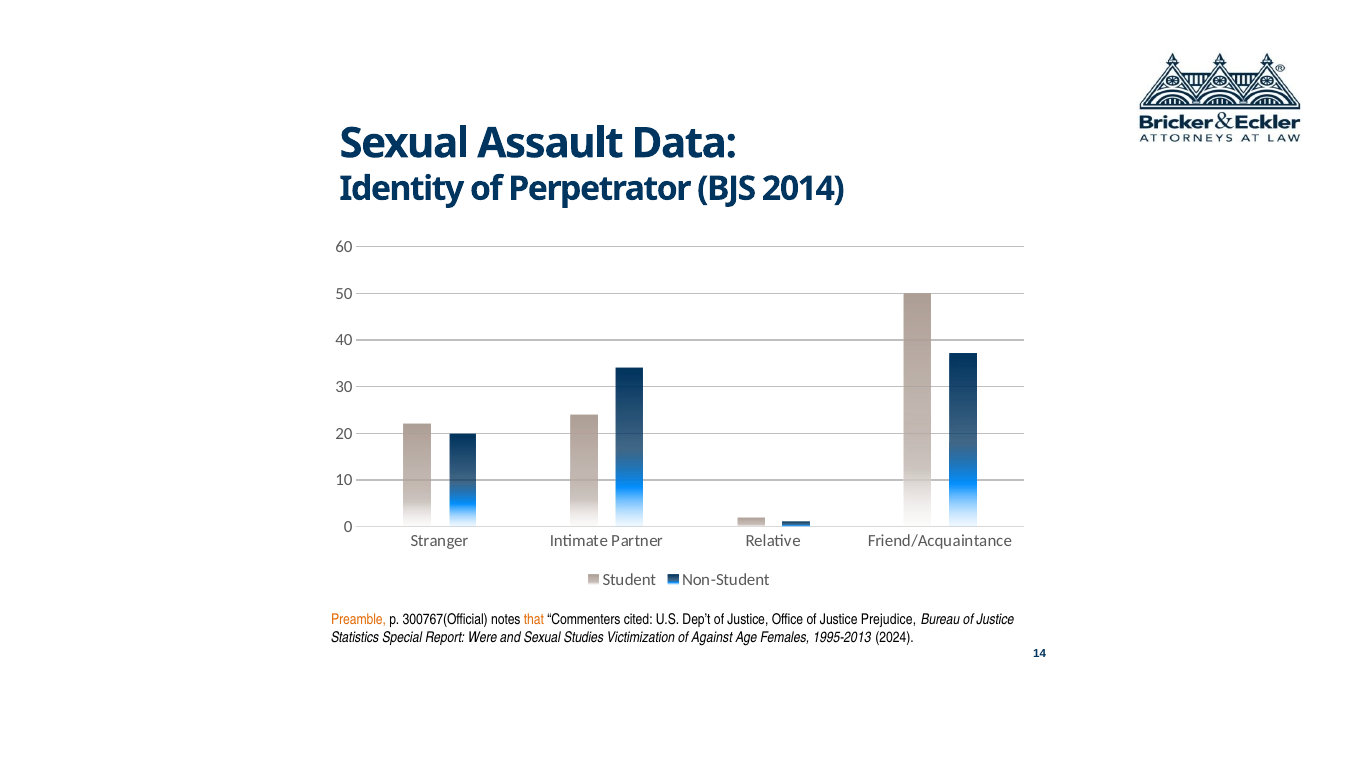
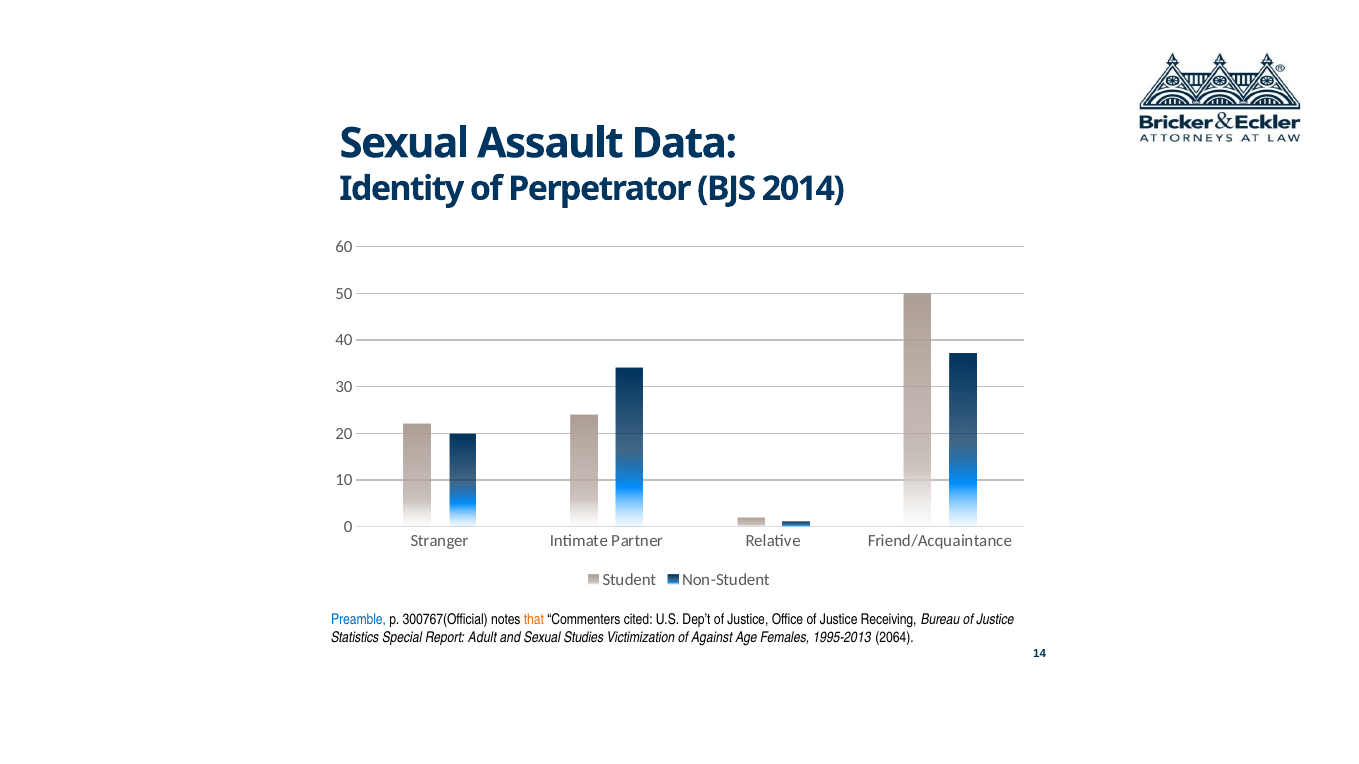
Preamble colour: orange -> blue (359, 620)
Prejudice: Prejudice -> Receiving (889, 620)
Were: Were -> Adult (482, 638)
2024: 2024 -> 2064 (895, 638)
